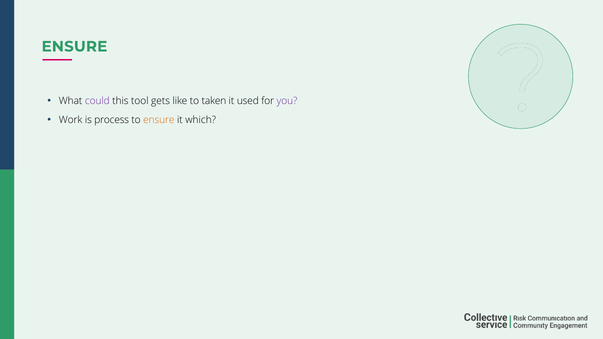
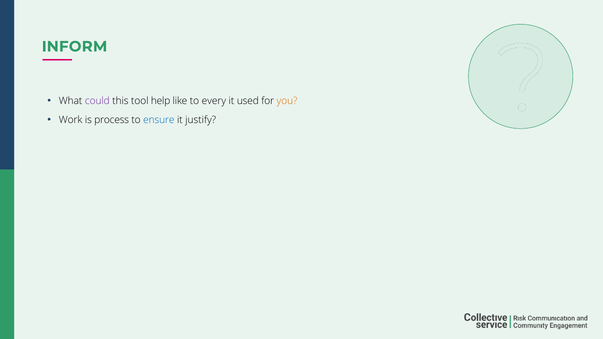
ENSURE: ENSURE -> INFORM (74, 47)
gets: gets -> help (161, 101)
taken: taken -> every (214, 101)
you colour: purple -> orange (287, 101)
ensure colour: orange -> blue (159, 120)
which: which -> justify (201, 120)
